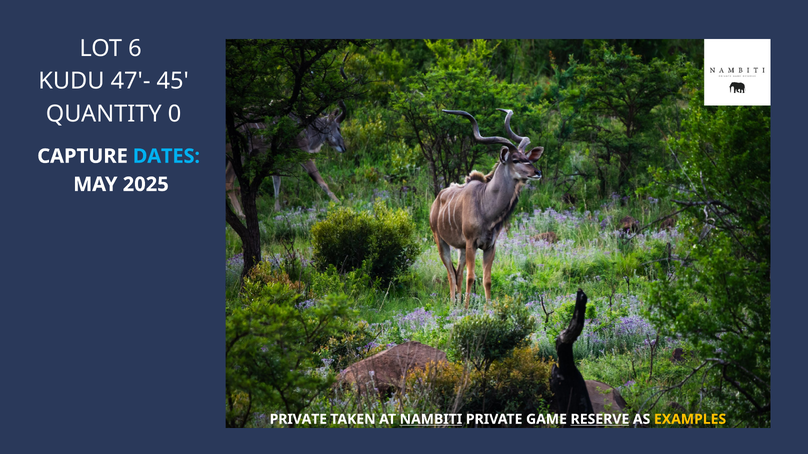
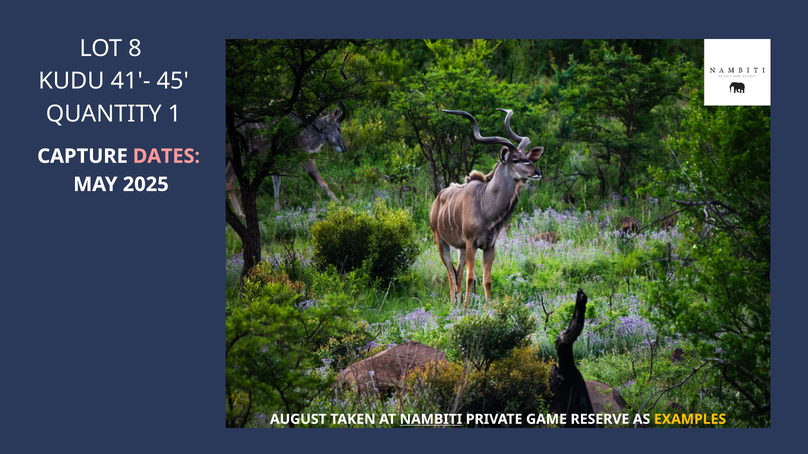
6: 6 -> 8 (135, 48)
47'-: 47'- -> 41'- (131, 81)
0: 0 -> 1 (175, 114)
DATES colour: light blue -> pink (166, 156)
PRIVATE: PRIVATE -> AUGUST (298, 420)
RESERVE underline: present -> none (600, 420)
